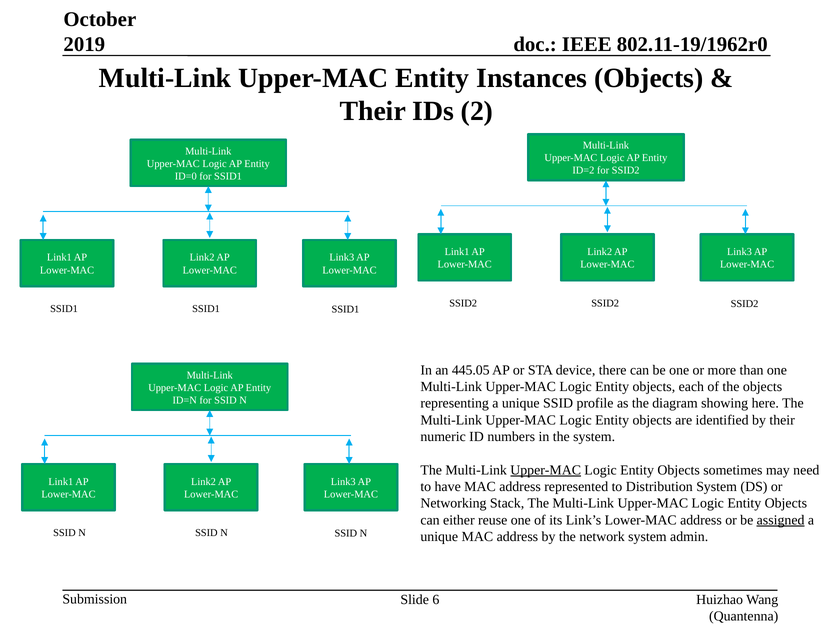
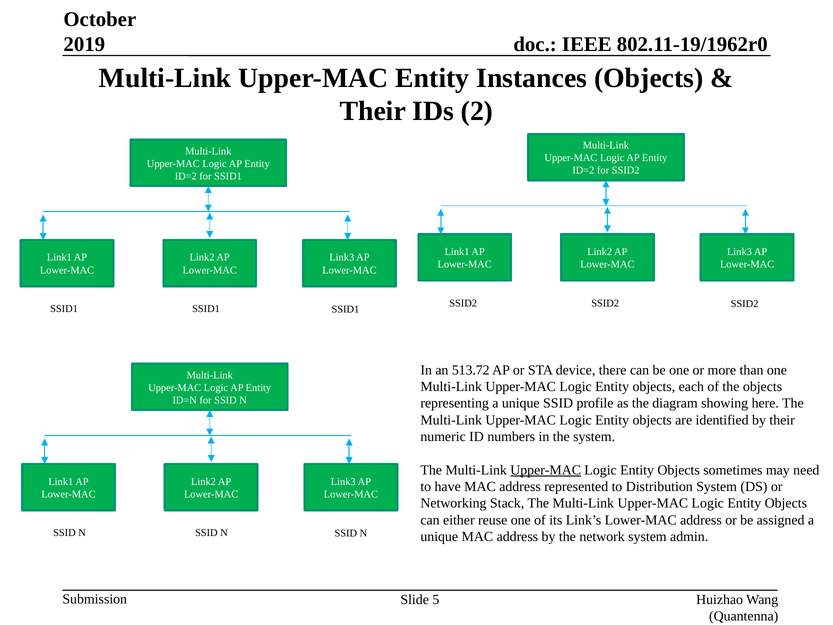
ID=0: ID=0 -> ID=2 (186, 176)
445.05: 445.05 -> 513.72 (471, 370)
assigned underline: present -> none (781, 520)
6: 6 -> 5 (436, 599)
